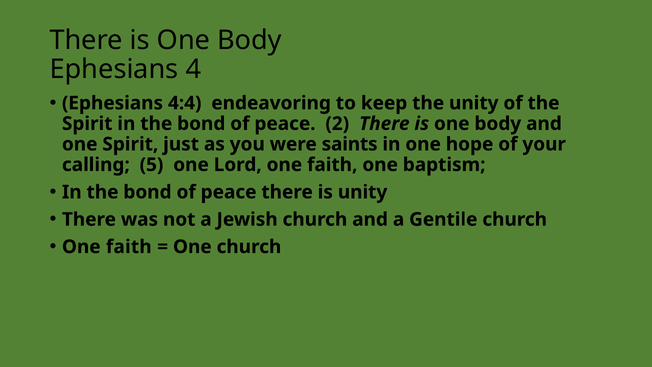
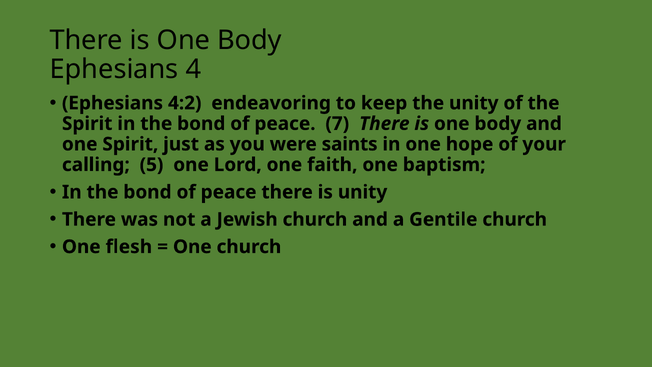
4:4: 4:4 -> 4:2 (185, 103)
2: 2 -> 7 (337, 124)
faith: faith -> flesh (129, 247)
